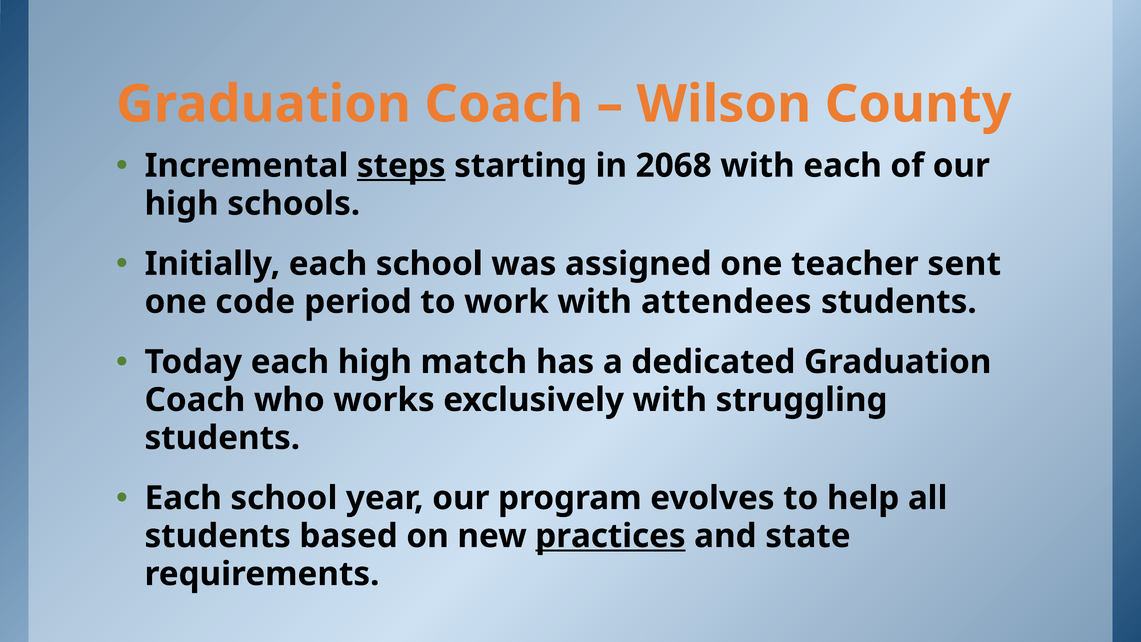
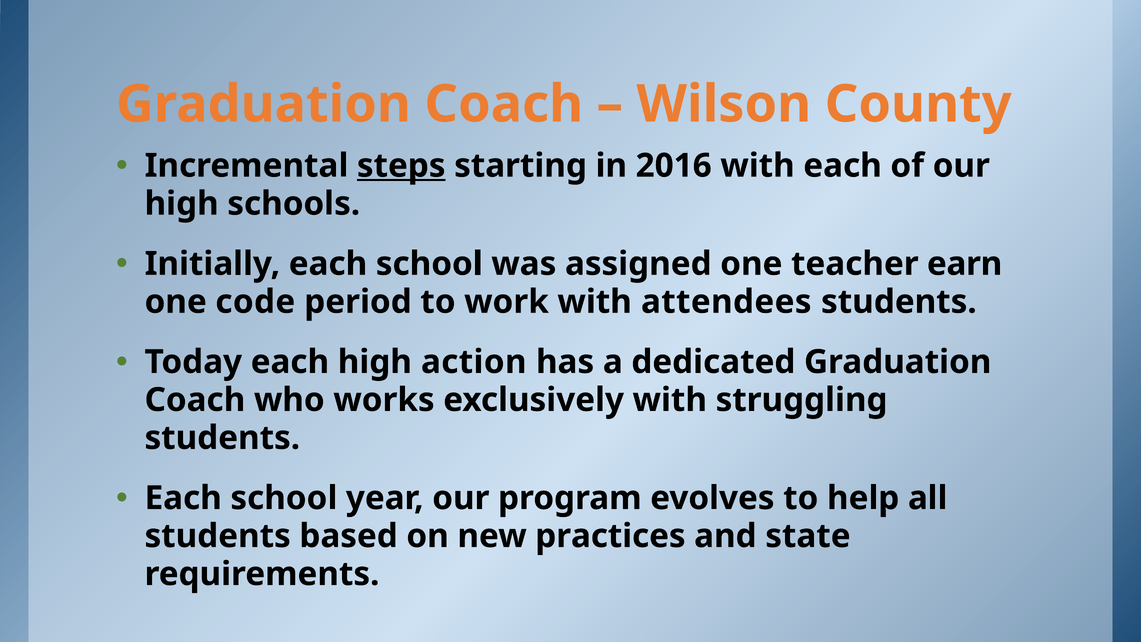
2068: 2068 -> 2016 (674, 166)
sent: sent -> earn (965, 264)
match: match -> action (474, 362)
practices underline: present -> none (610, 536)
